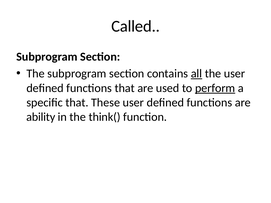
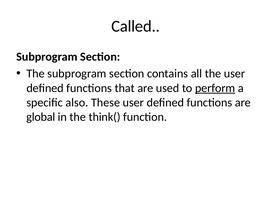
all underline: present -> none (196, 74)
specific that: that -> also (77, 103)
ability: ability -> global (41, 117)
